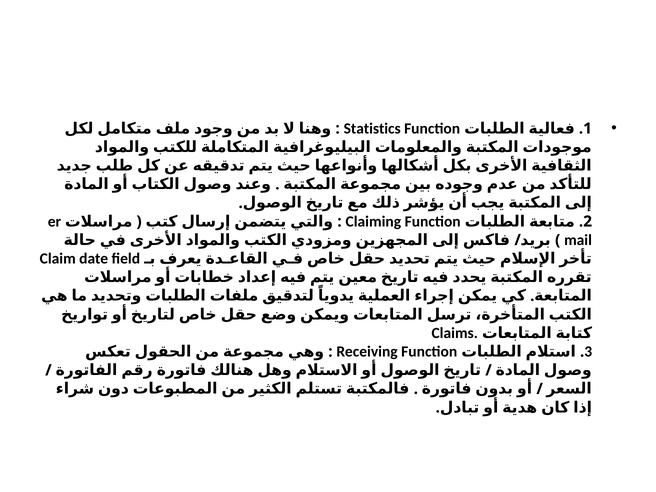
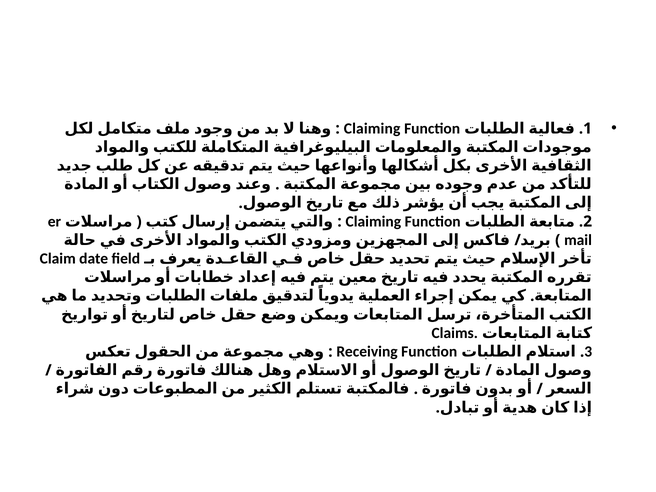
Statistics: Statistics -> Claiming (372, 128)
